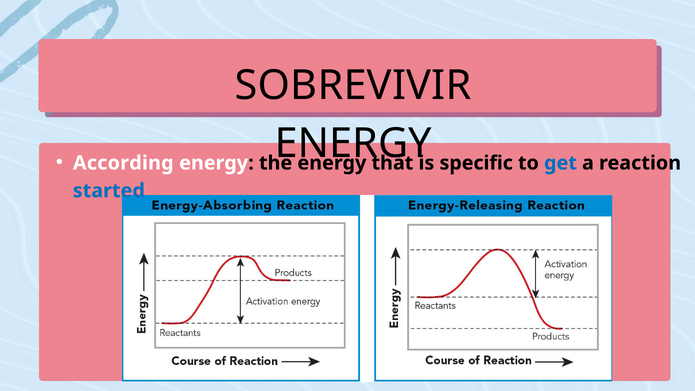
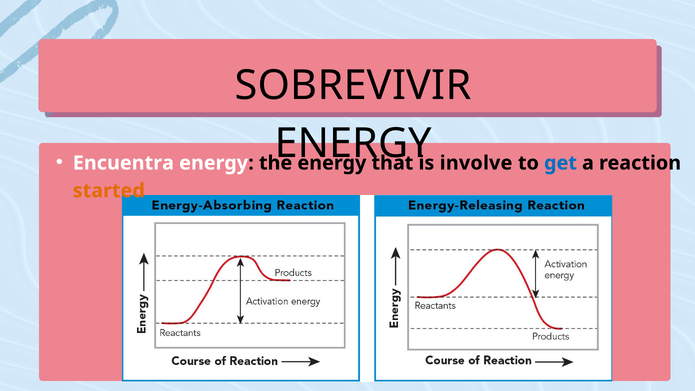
According: According -> Encuentra (123, 163)
specific: specific -> involve (476, 163)
started colour: blue -> orange (109, 191)
